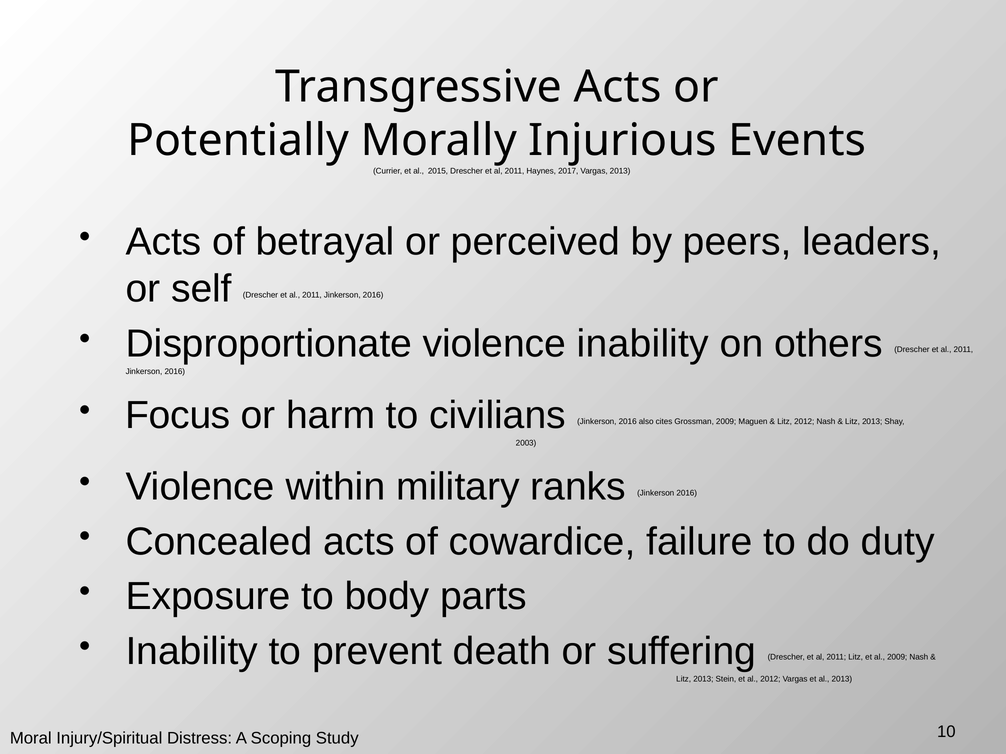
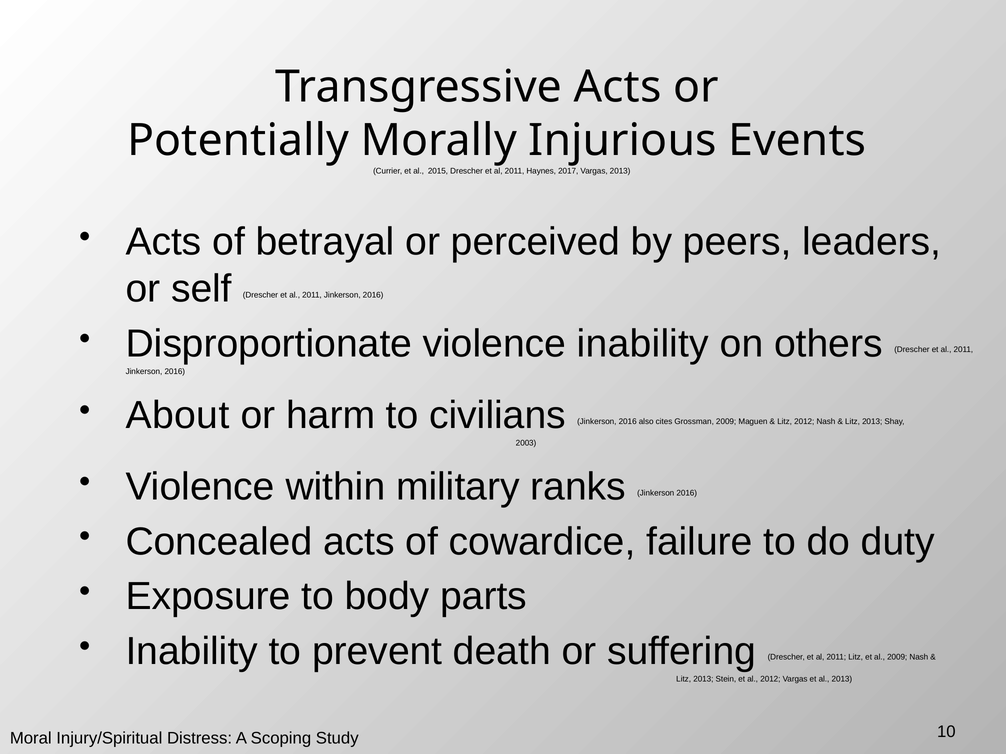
Focus: Focus -> About (178, 416)
